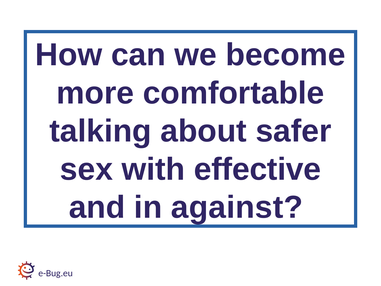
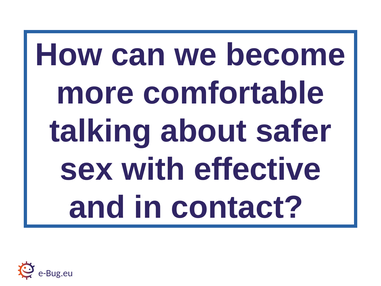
against: against -> contact (237, 207)
